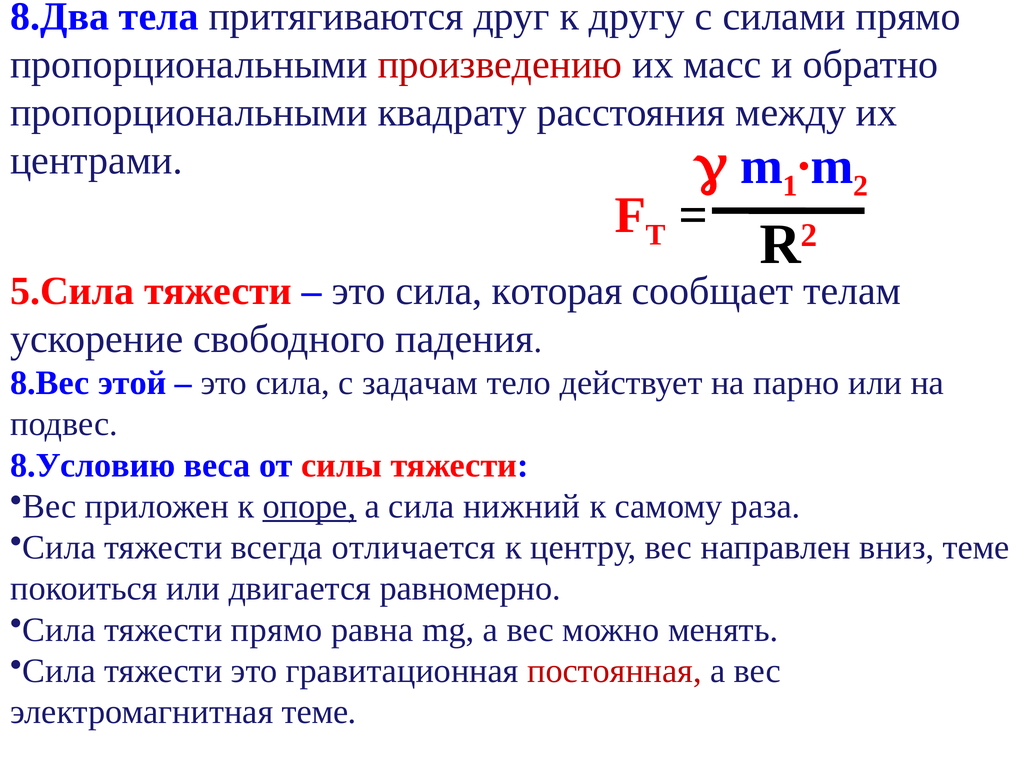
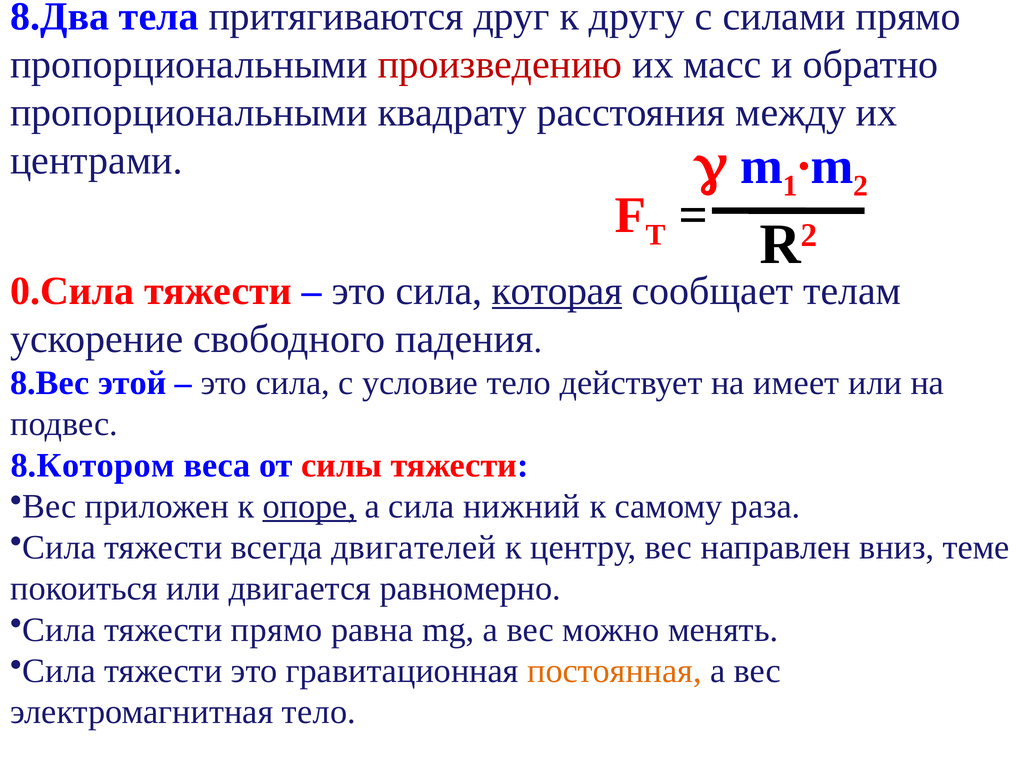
5.Сила: 5.Сила -> 0.Сила (72, 291)
которая underline: none -> present (557, 291)
задачам: задачам -> условие (420, 383)
парно: парно -> имеет (796, 383)
8.Условию: 8.Условию -> 8.Котором (92, 465)
отличается: отличается -> двигателей (414, 547)
постоянная colour: red -> orange (614, 671)
электромагнитная теме: теме -> тело (319, 712)
